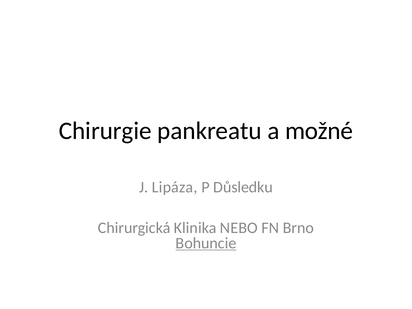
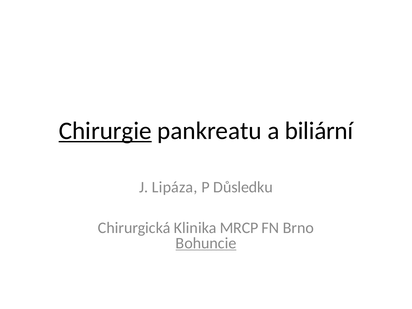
Chirurgie underline: none -> present (105, 131)
možné: možné -> biliární (319, 131)
NEBO: NEBO -> MRCP (239, 228)
